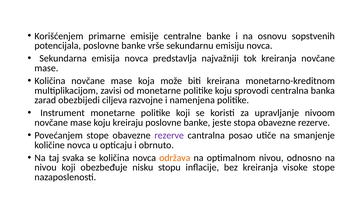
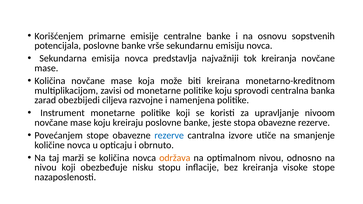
rezerve colour: purple -> blue (169, 136)
posao: posao -> izvore (241, 136)
svaka: svaka -> marži (73, 158)
